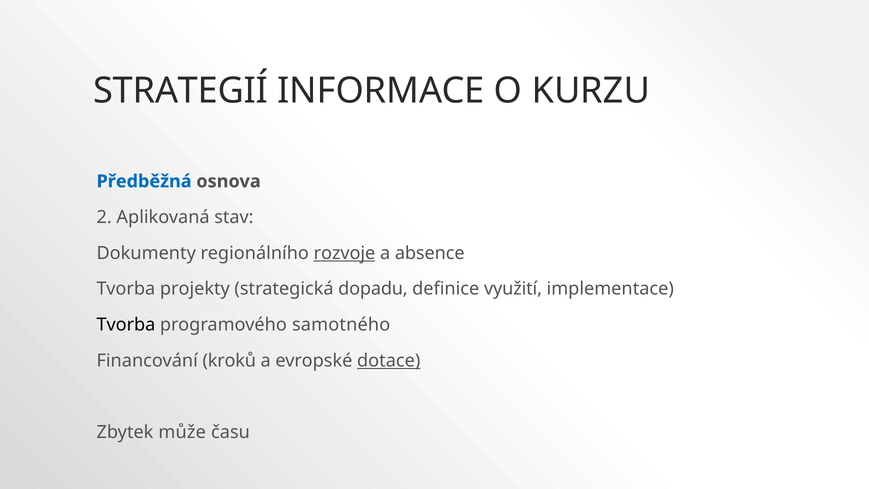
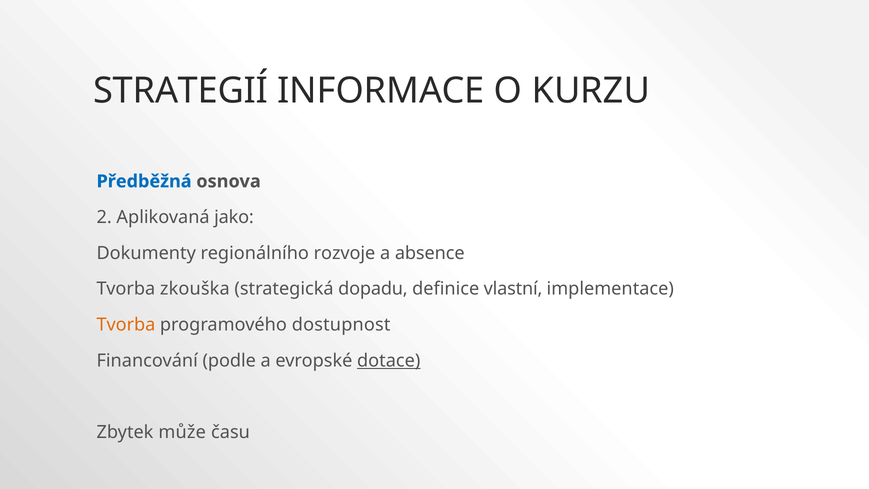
stav: stav -> jako (234, 217)
rozvoje underline: present -> none (344, 253)
projekty: projekty -> zkouška (195, 289)
využití: využití -> vlastní (513, 289)
Tvorba colour: black -> orange (126, 325)
samotného: samotného -> dostupnost (341, 325)
kroků: kroků -> podle (229, 361)
